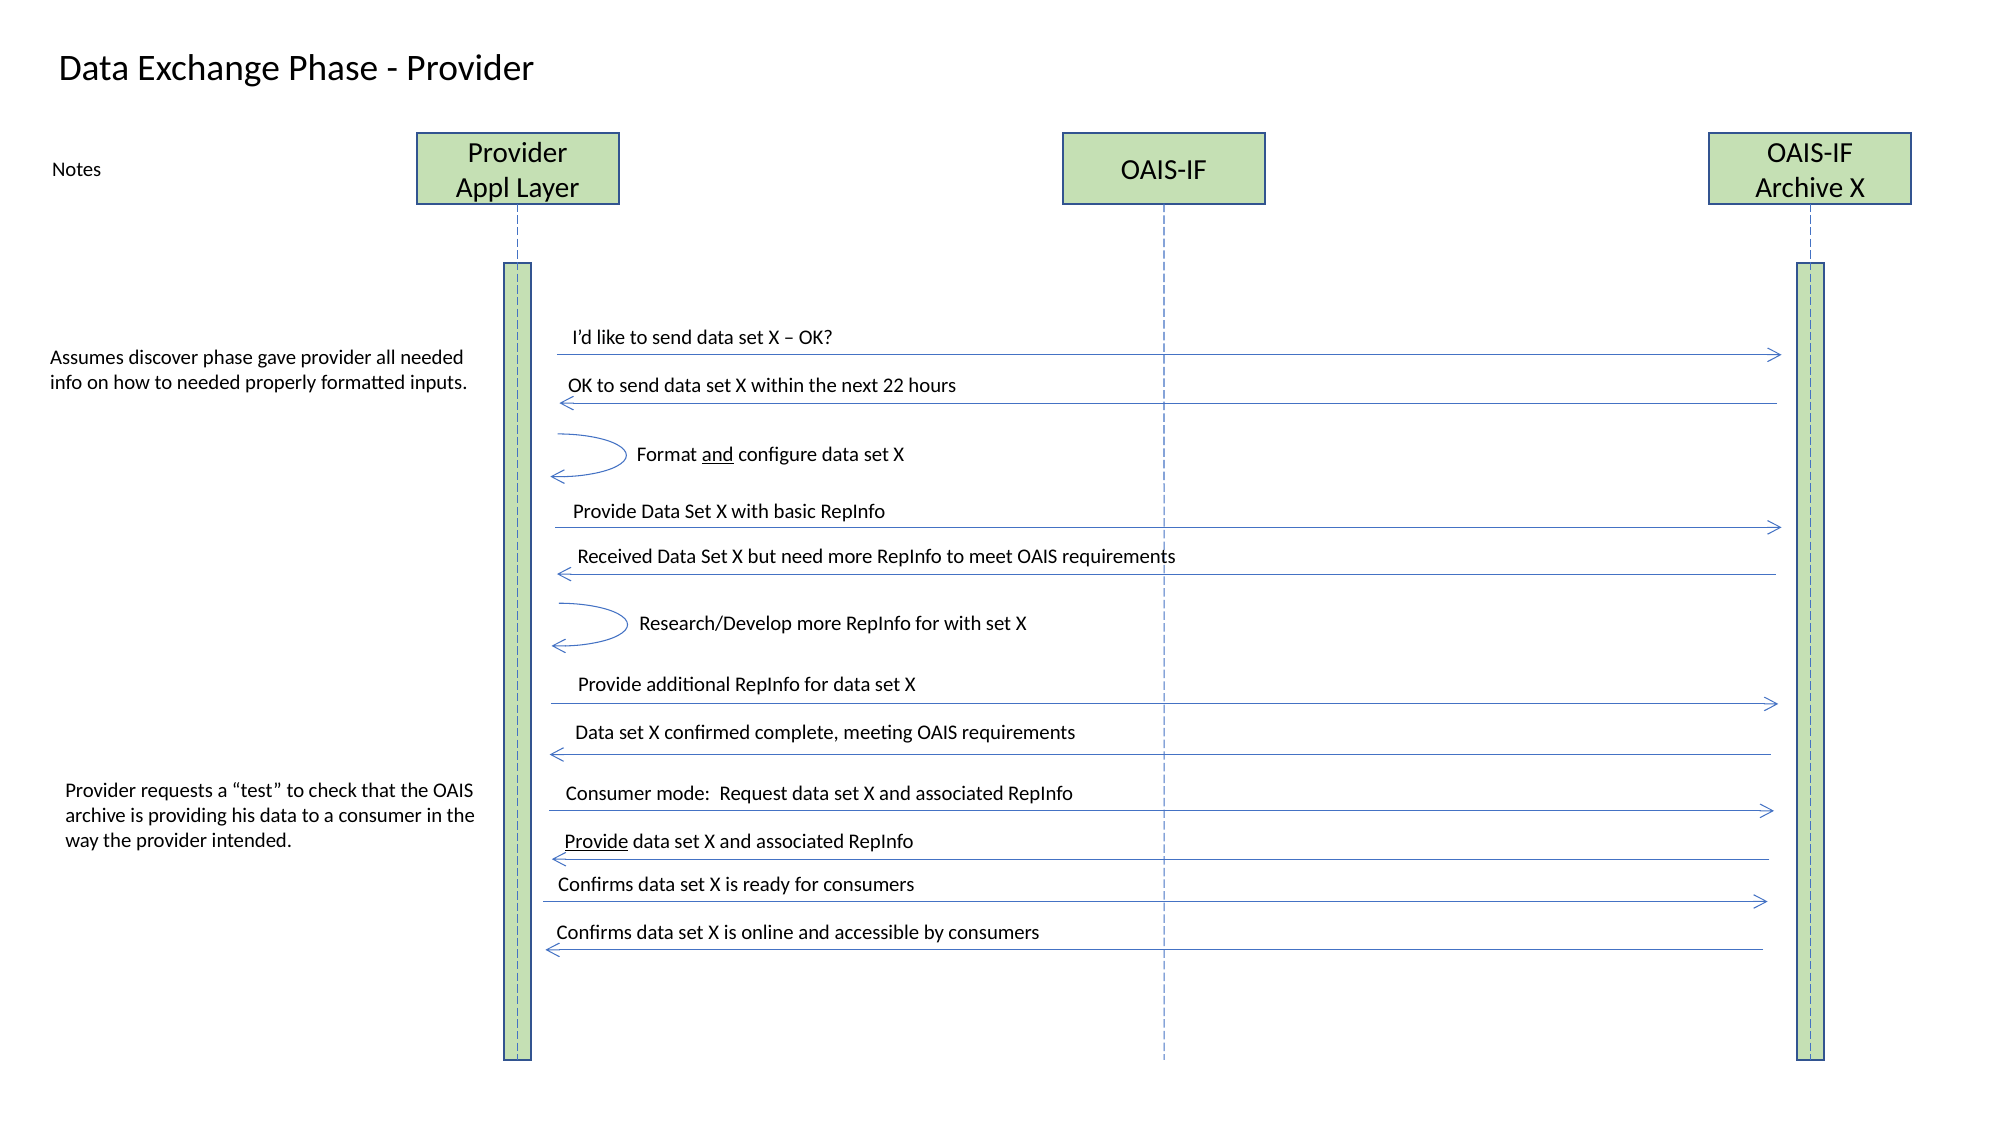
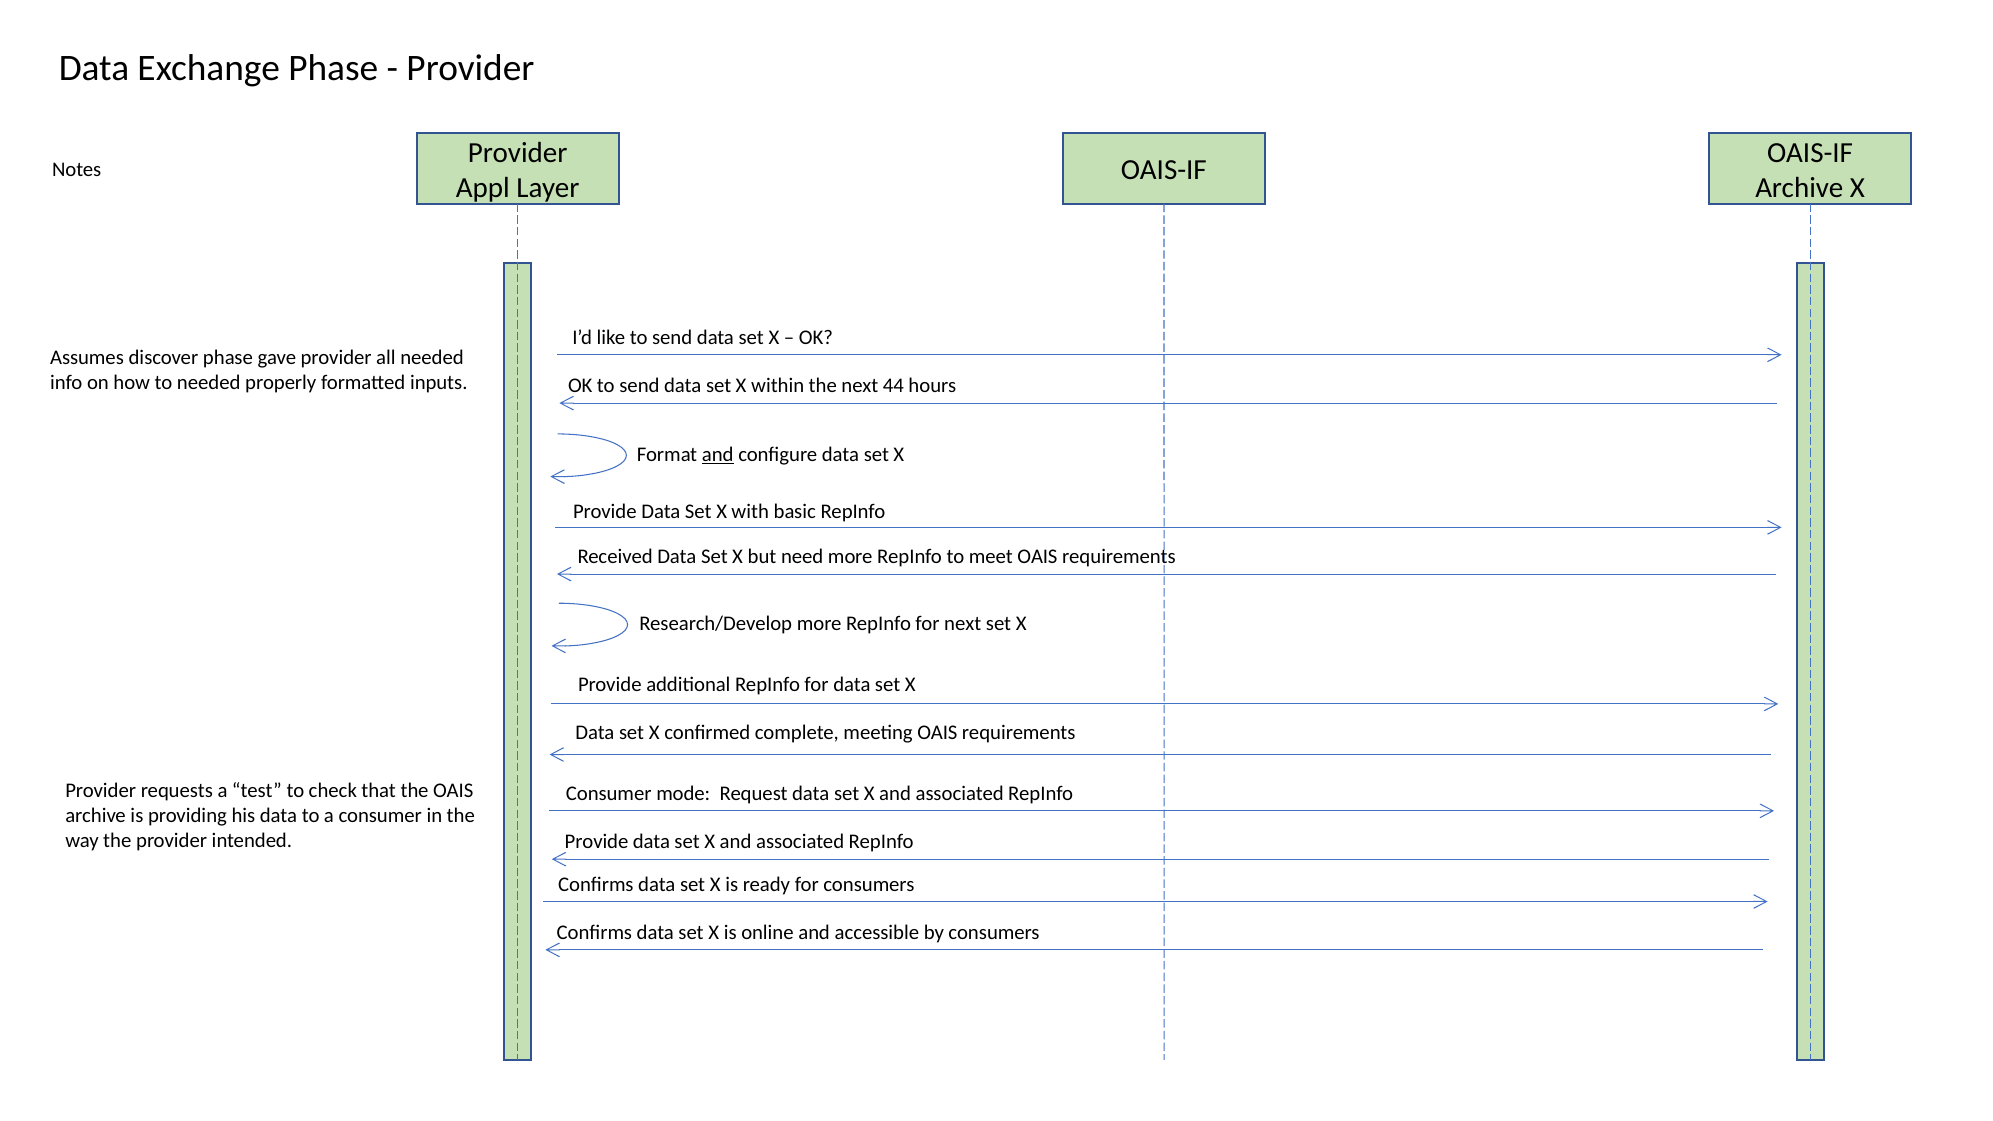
22: 22 -> 44 (893, 386)
for with: with -> next (963, 624)
Provide underline: present -> none (596, 842)
